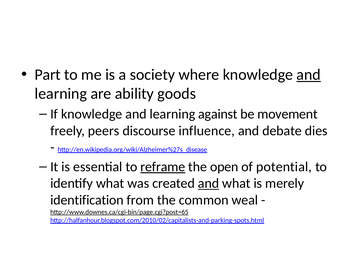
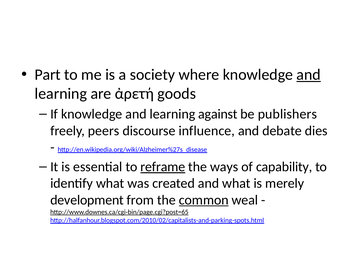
ability: ability -> ἀρετή (134, 94)
movement: movement -> publishers (287, 114)
open: open -> ways (224, 167)
potential: potential -> capability (284, 167)
and underline: present -> none (209, 183)
identification: identification -> development (87, 200)
common underline: none -> present (204, 200)
